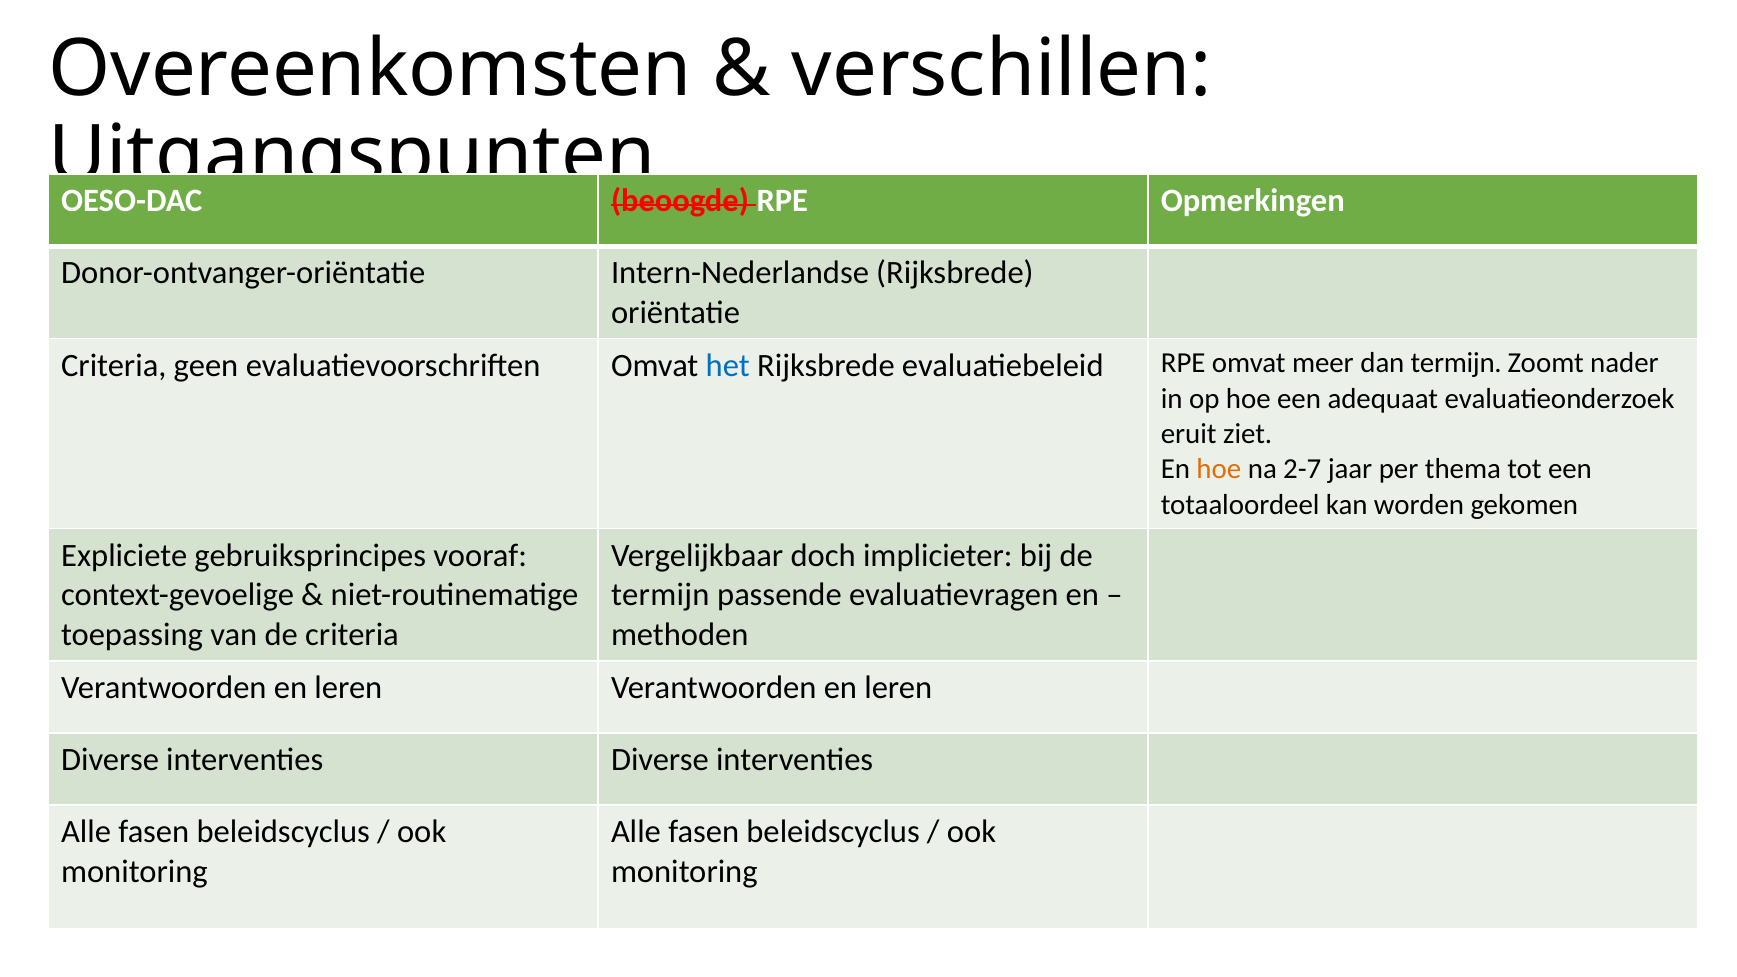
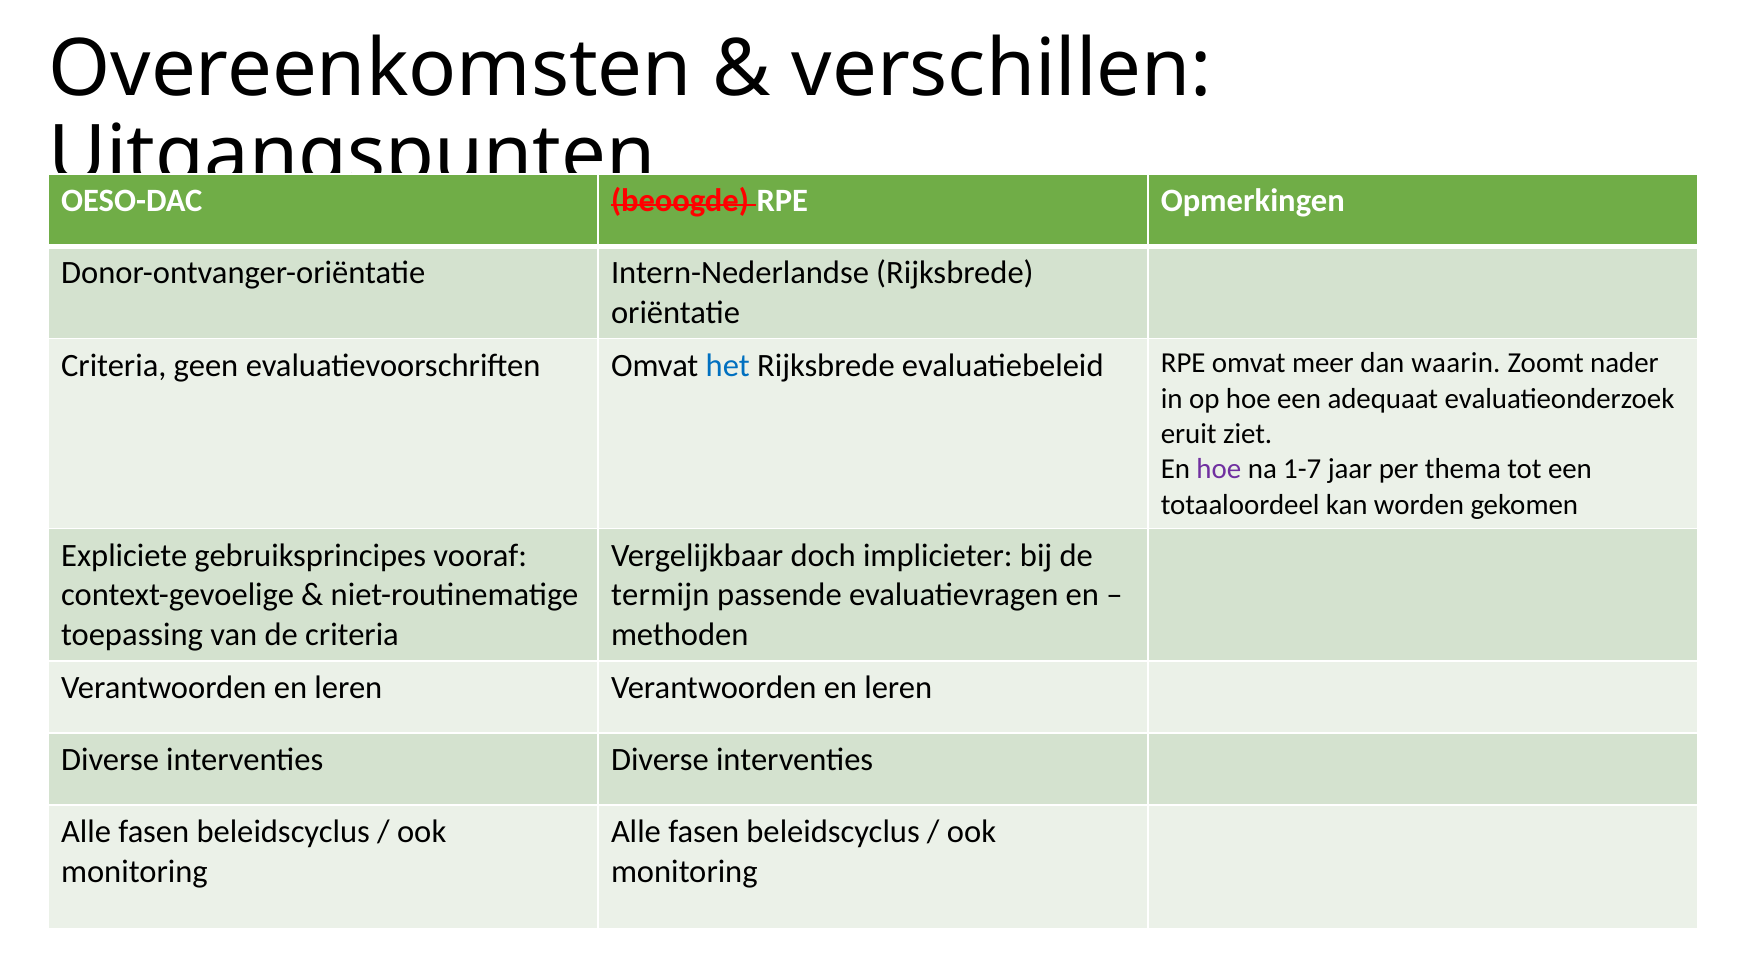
dan termijn: termijn -> waarin (1456, 363)
hoe colour: orange -> purple (1219, 469)
2-7: 2-7 -> 1-7 (1302, 469)
